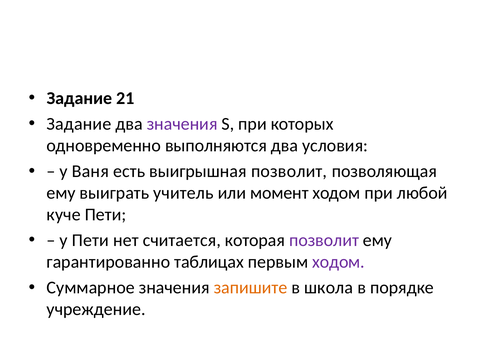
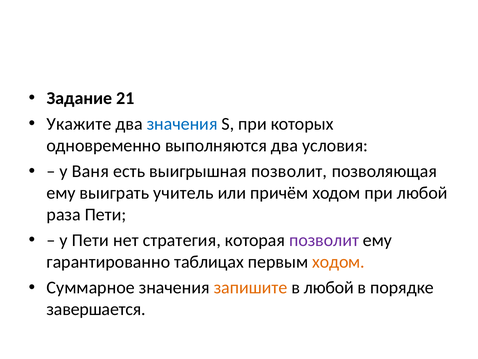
Задание: Задание -> Укажите (79, 124)
значения colour: purple -> blue (182, 124)
момент: момент -> причём (279, 193)
куче: куче -> раза (64, 214)
считается: считается -> стратегия (182, 240)
ходом colour: purple -> orange (339, 262)
в школа: школа -> любой (329, 287)
учреждение: учреждение -> завершается (96, 309)
